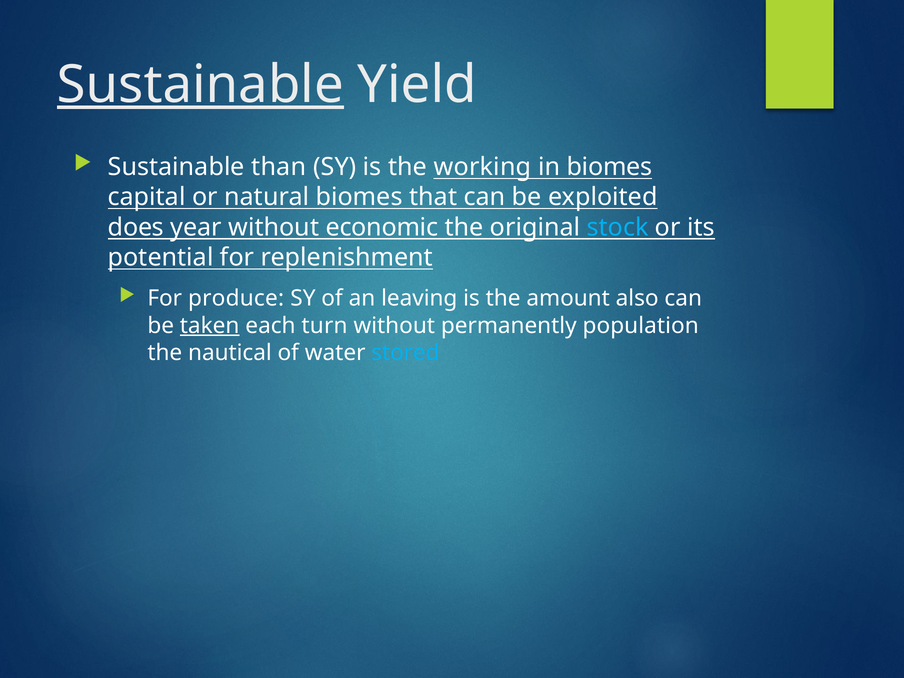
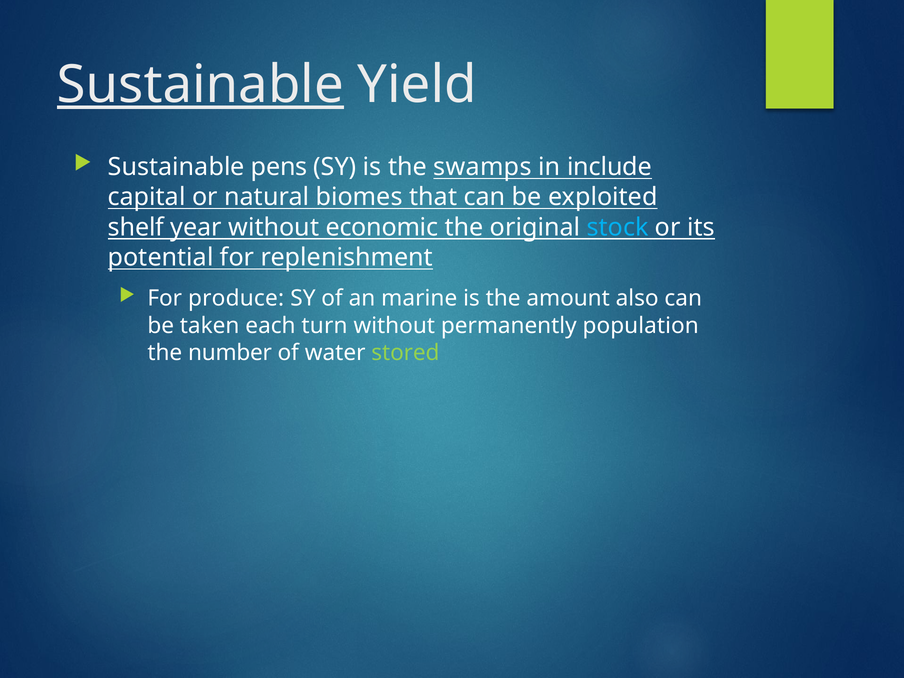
than: than -> pens (279, 167)
working: working -> swamps (483, 167)
in biomes: biomes -> include (610, 167)
does: does -> shelf (136, 227)
leaving: leaving -> marine (419, 298)
taken underline: present -> none (210, 326)
nautical: nautical -> number (230, 353)
stored colour: light blue -> light green (405, 353)
